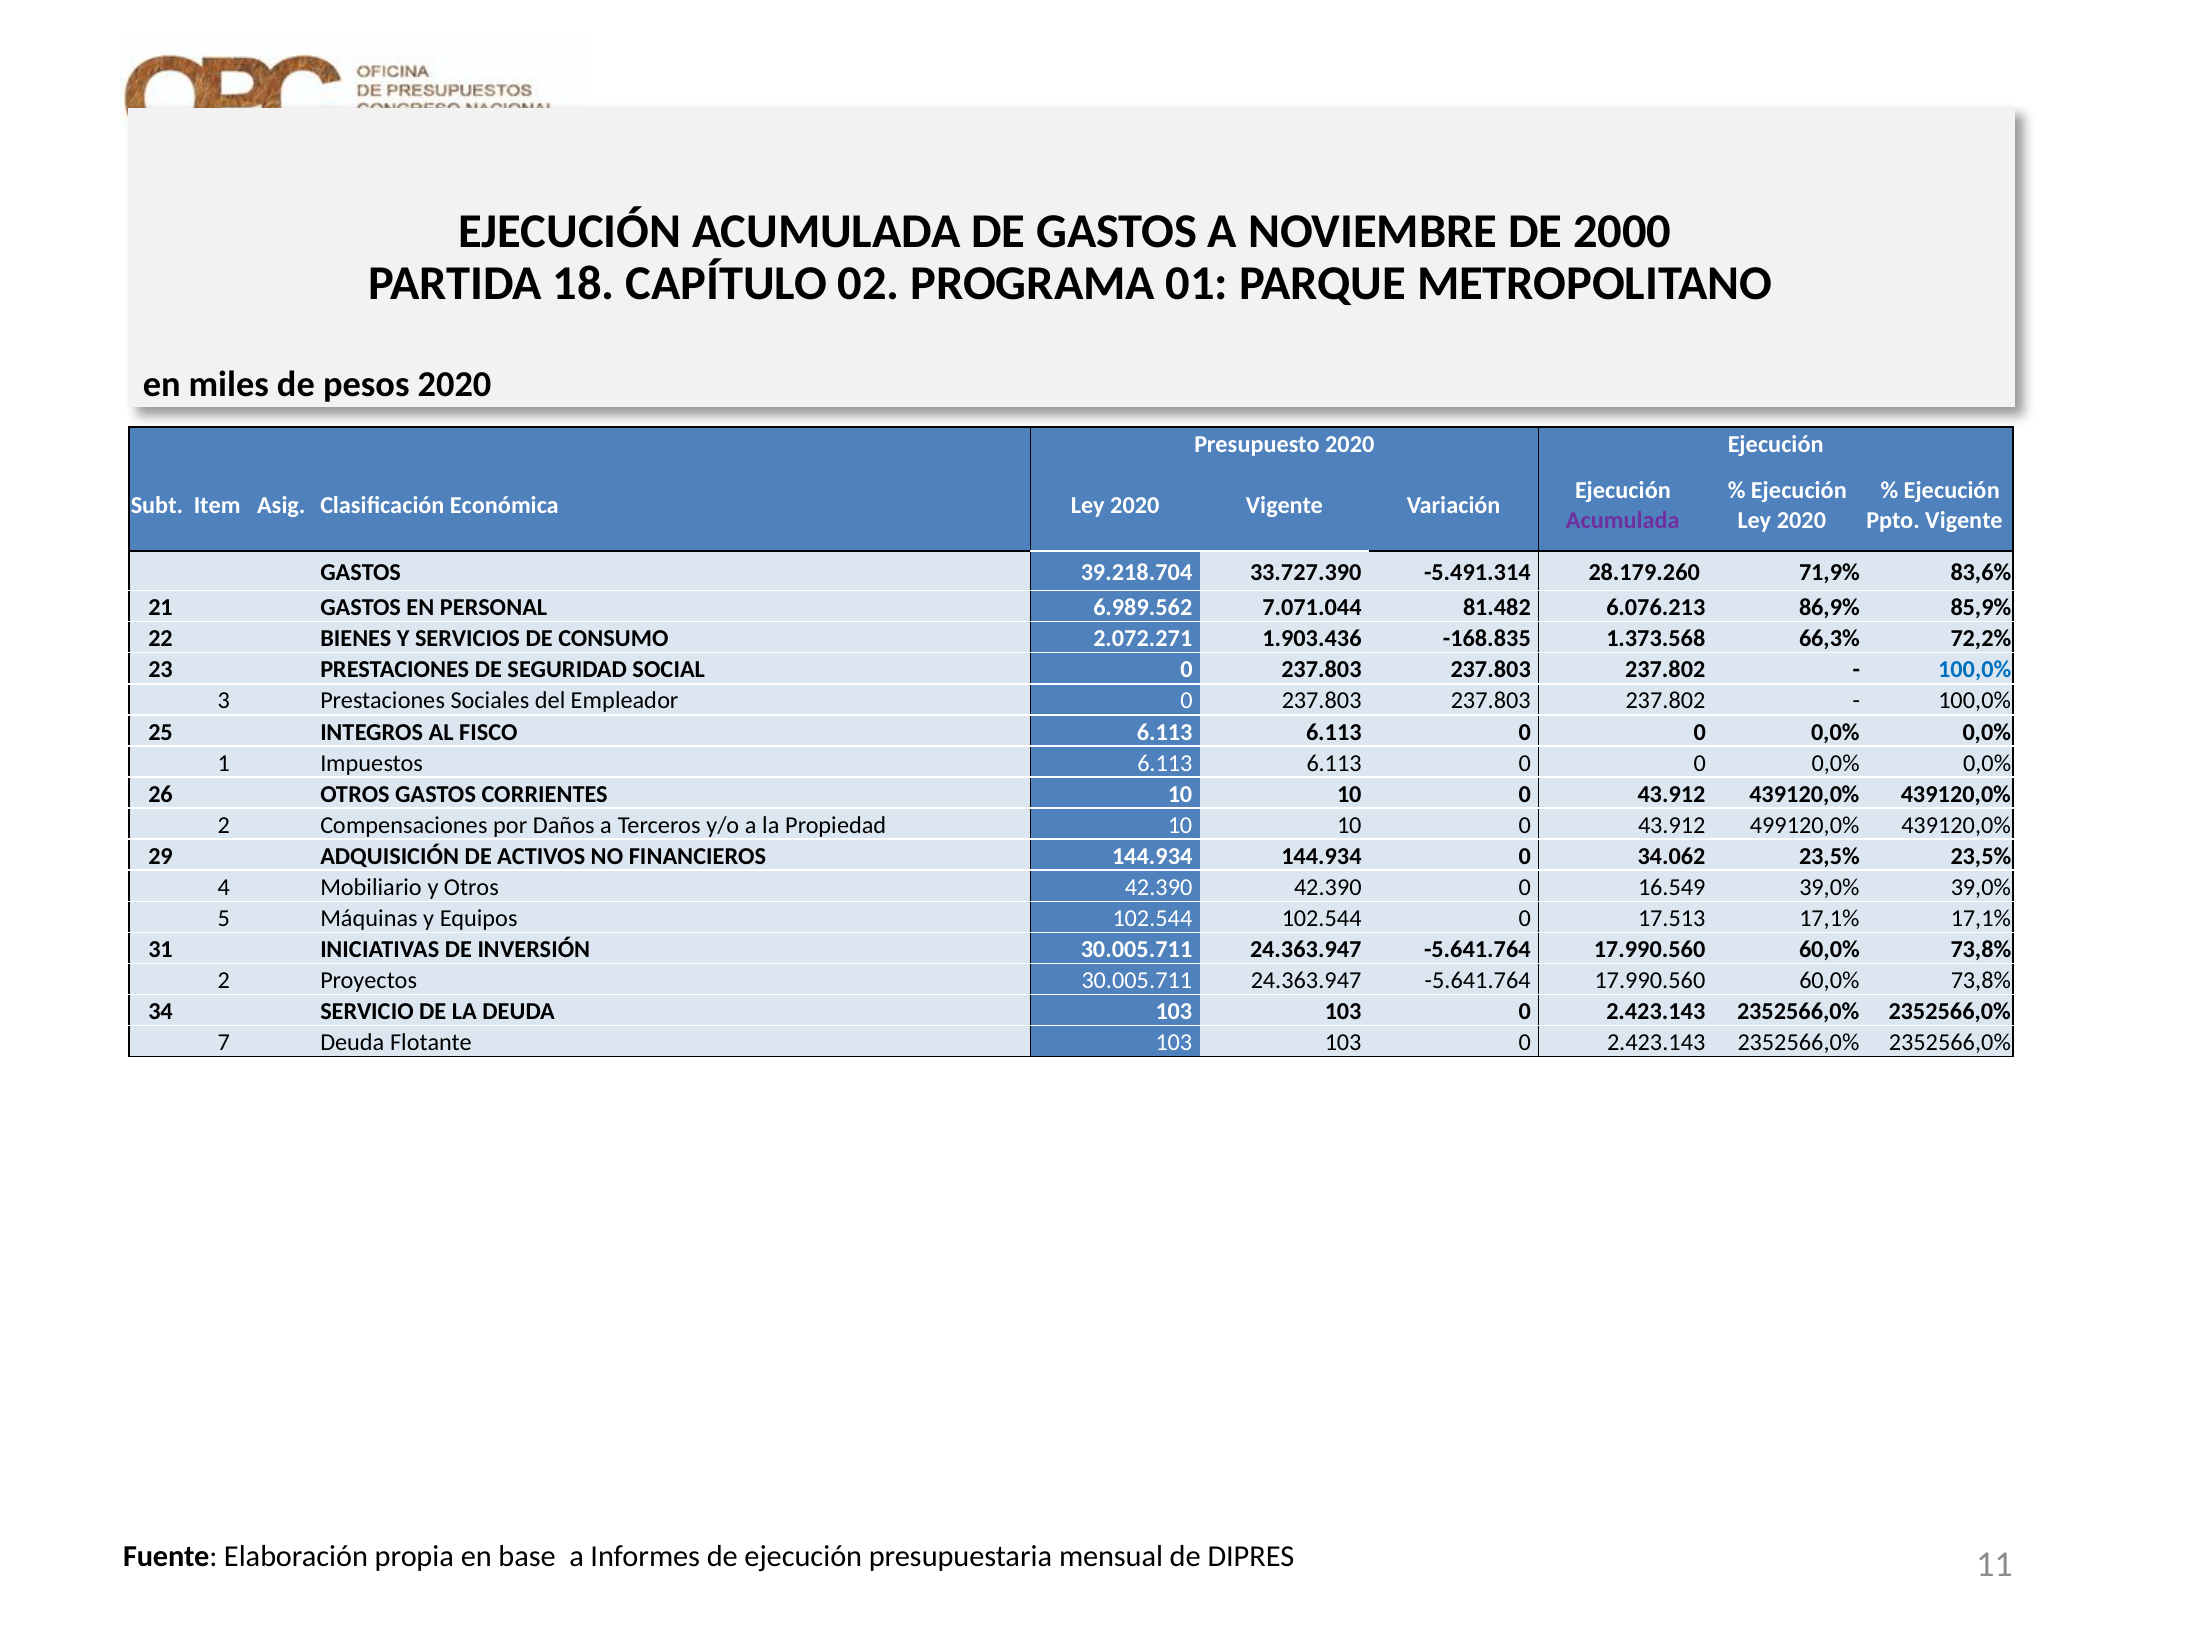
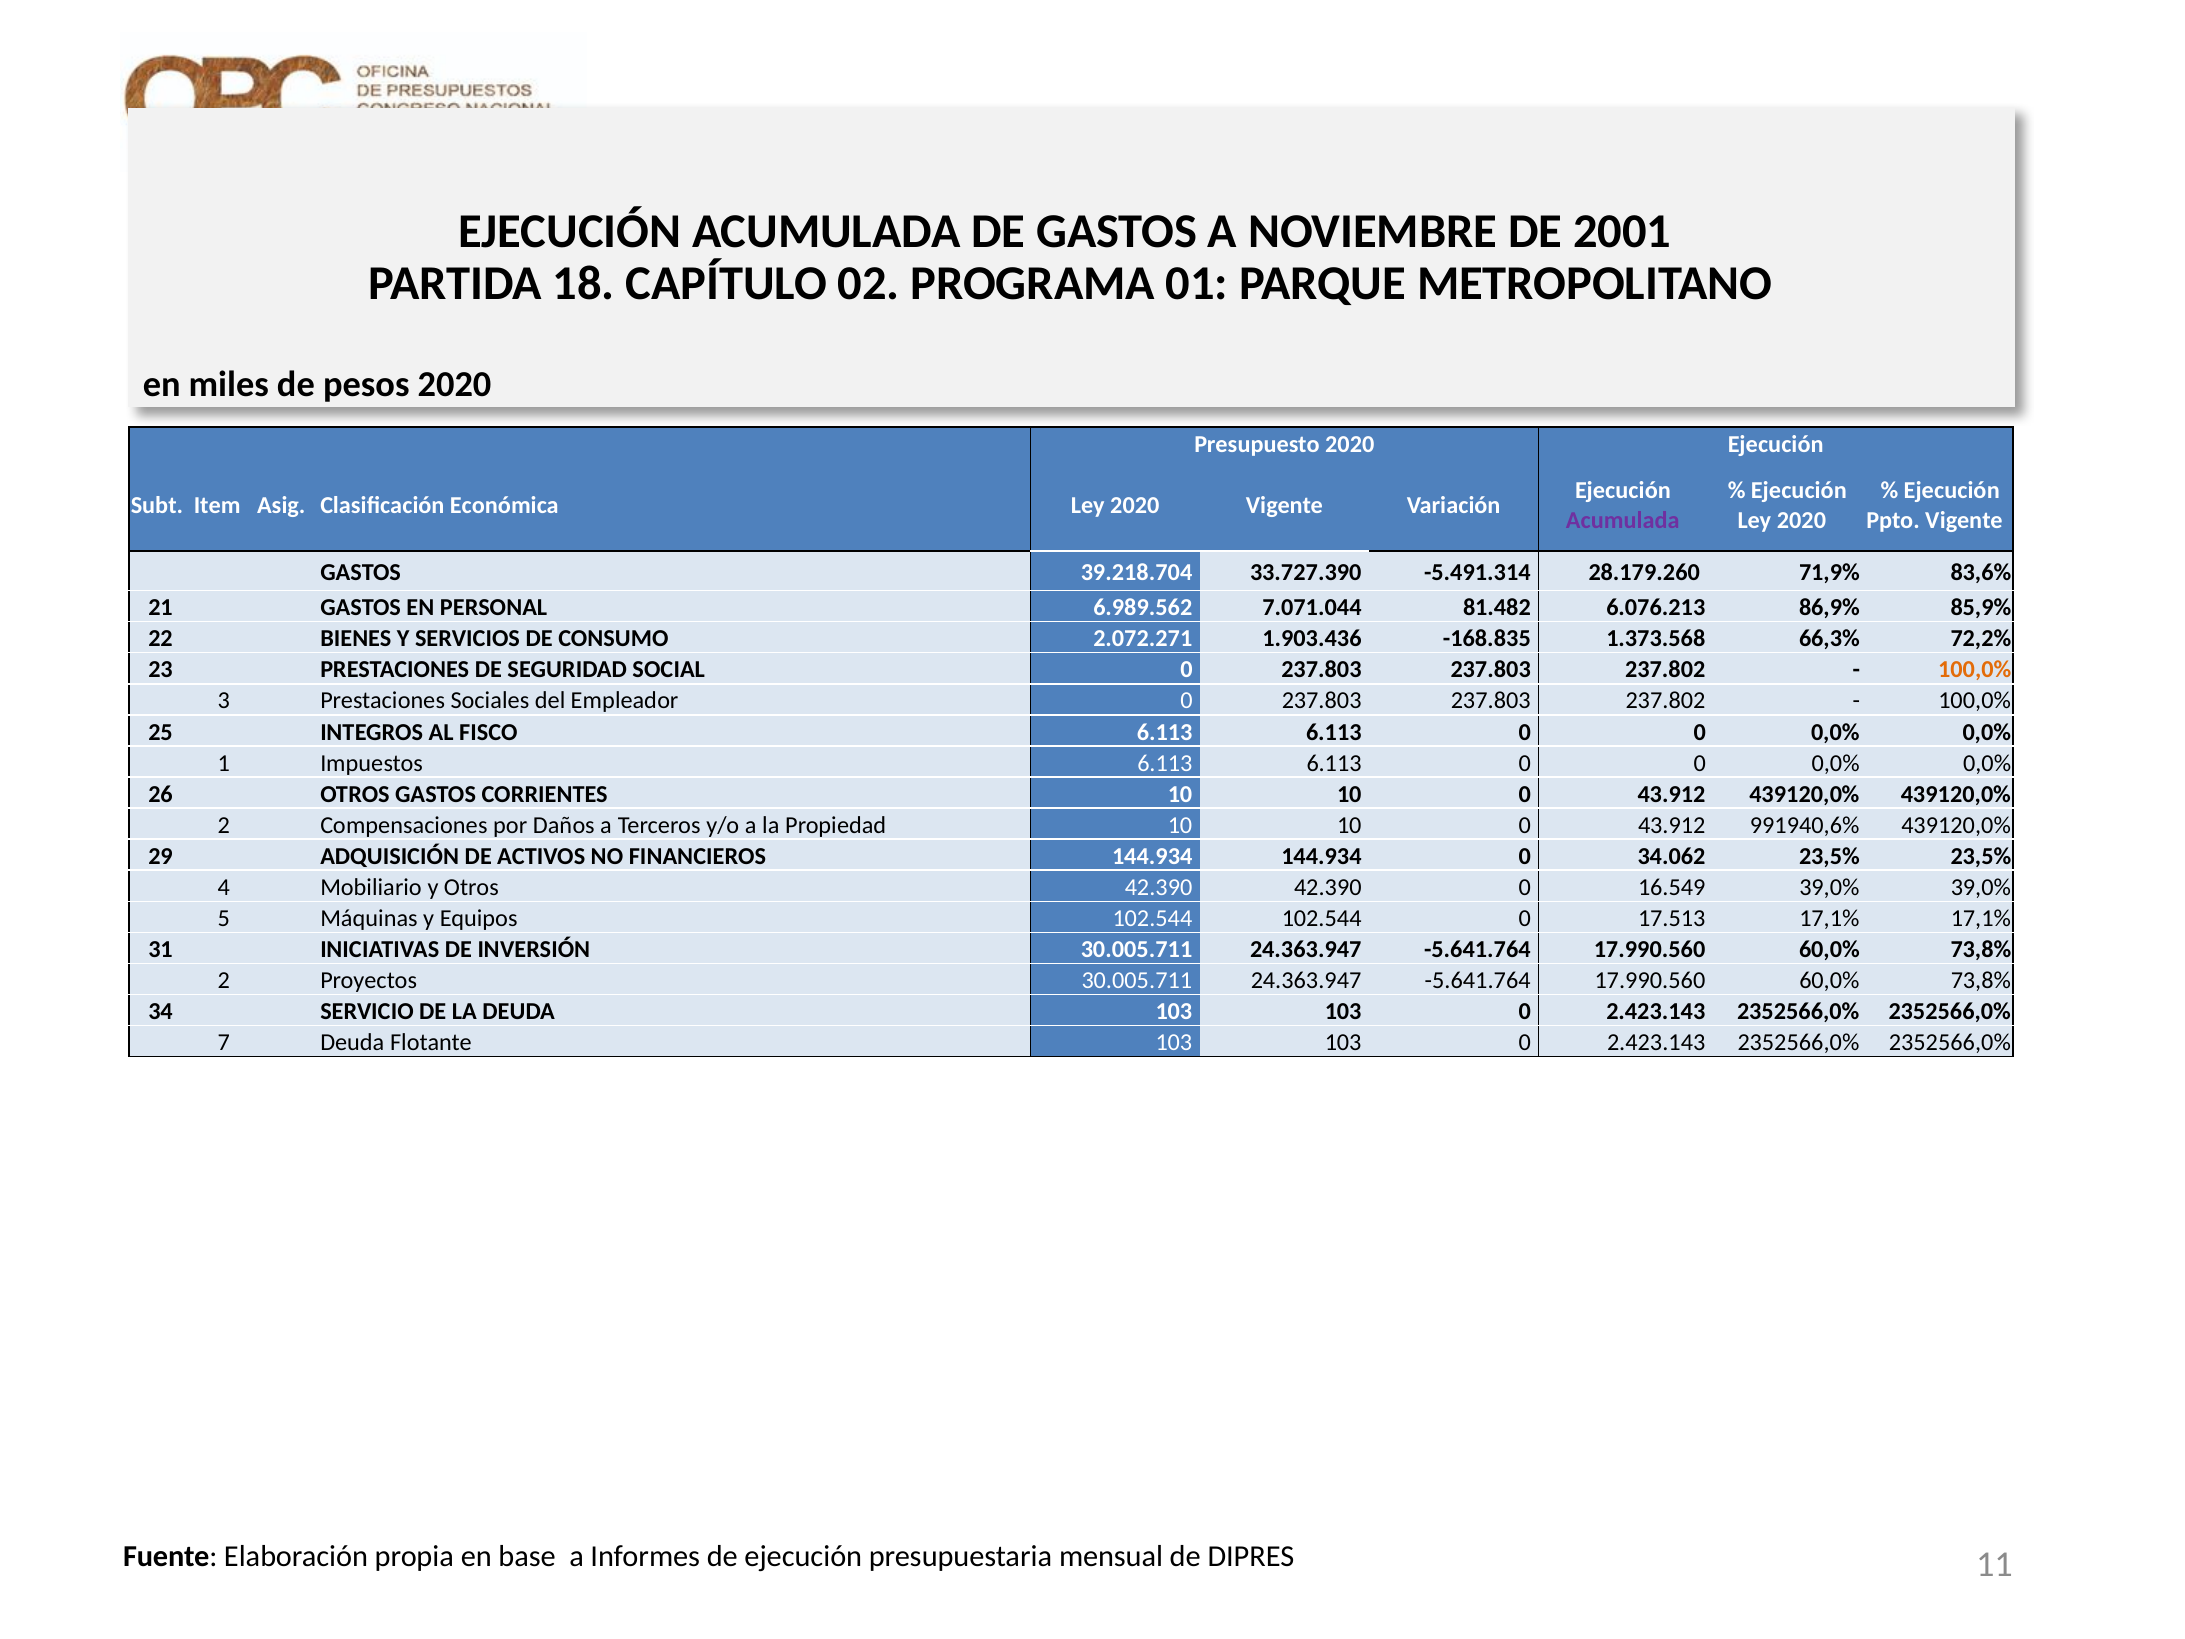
2000: 2000 -> 2001 (1622, 231)
100,0% colour: blue -> orange (1975, 670)
499120,0%: 499120,0% -> 991940,6% (1805, 825)
